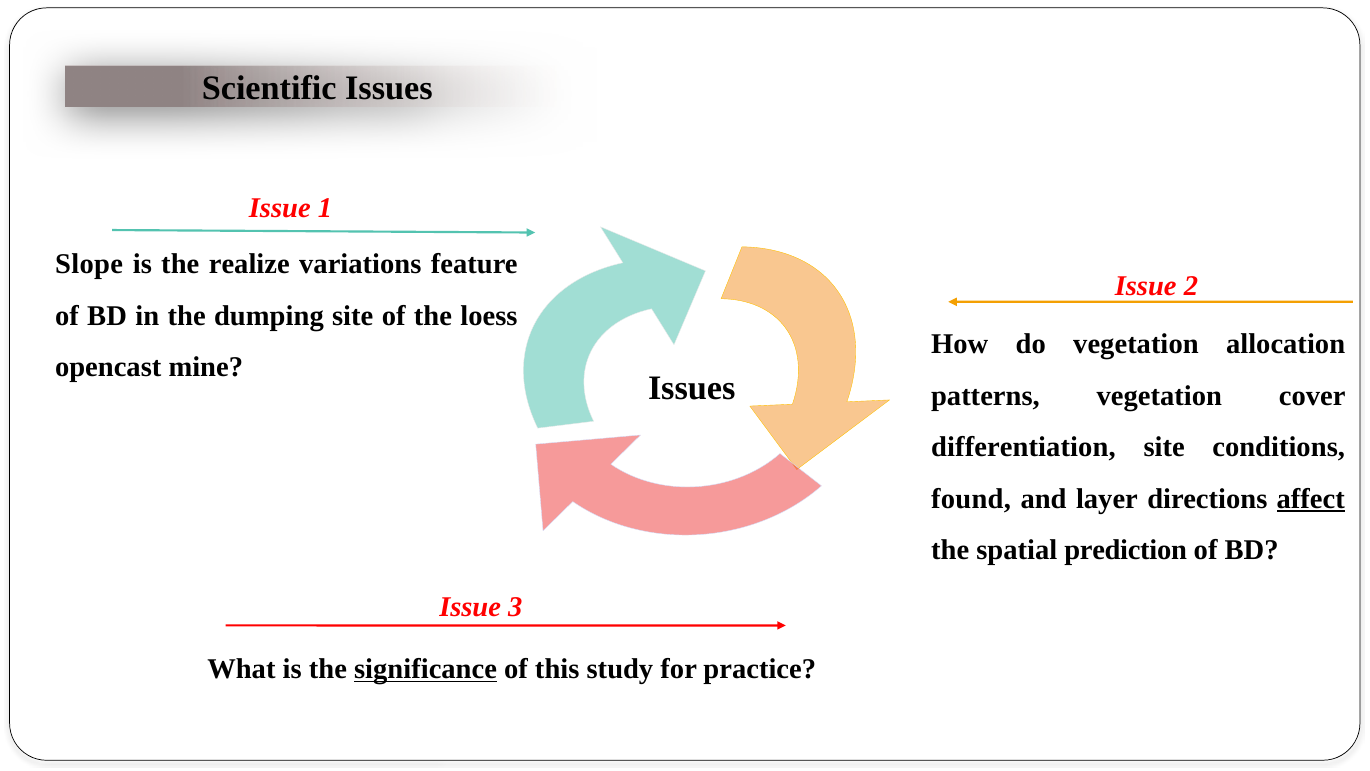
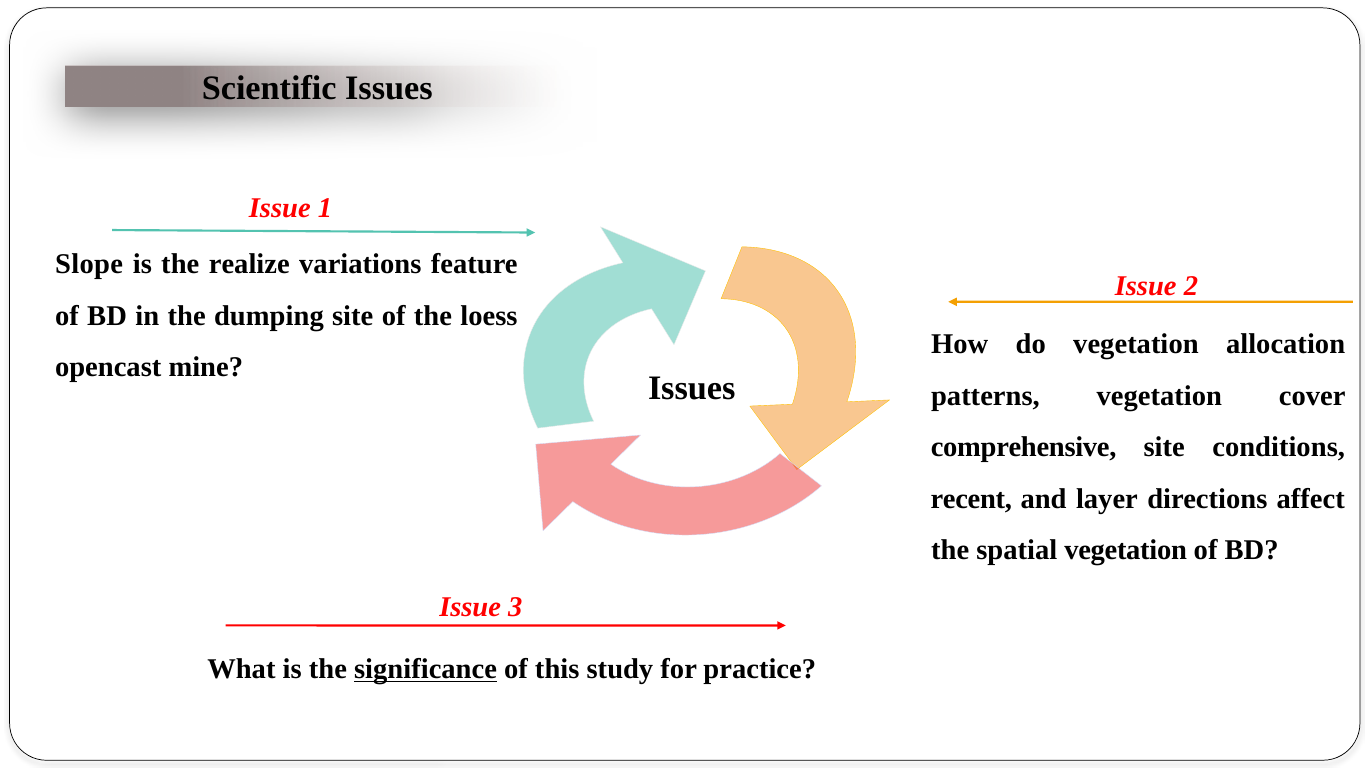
differentiation: differentiation -> comprehensive (1024, 447)
found: found -> recent (971, 498)
affect underline: present -> none (1311, 498)
spatial prediction: prediction -> vegetation (1126, 550)
